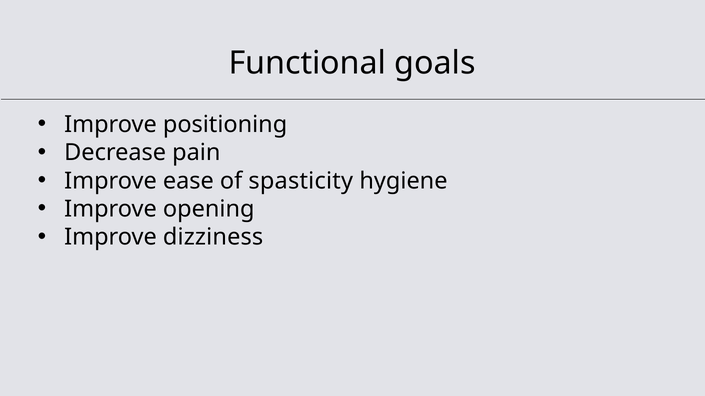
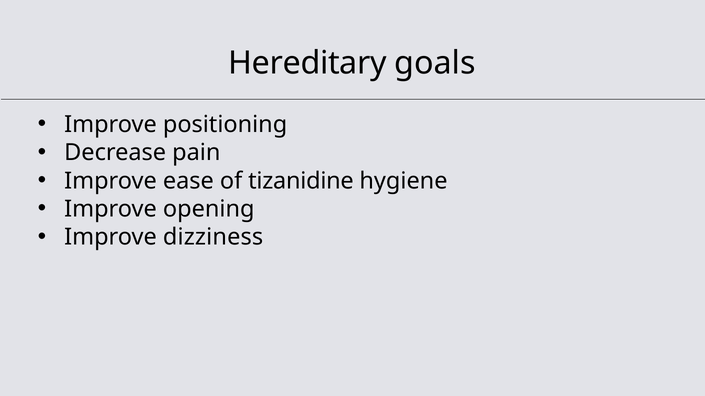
Functional: Functional -> Hereditary (307, 63)
spasticity: spasticity -> tizanidine (301, 181)
